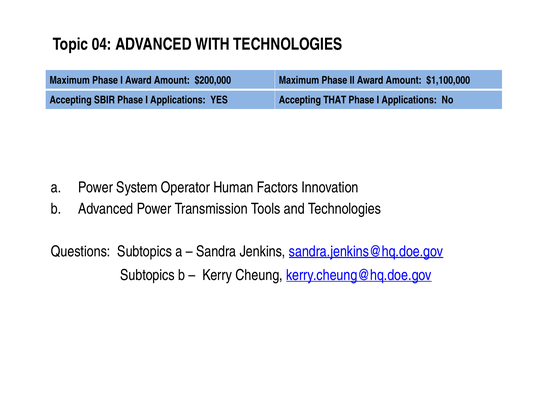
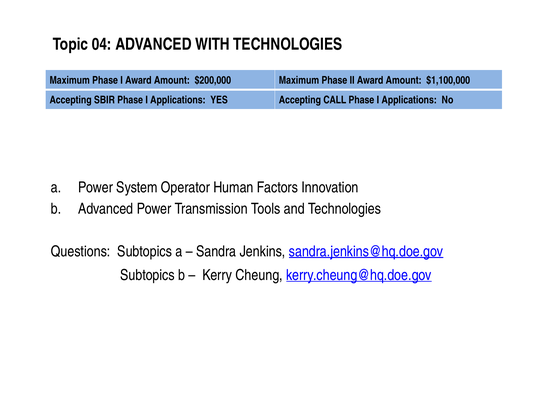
THAT: THAT -> CALL (335, 100)
